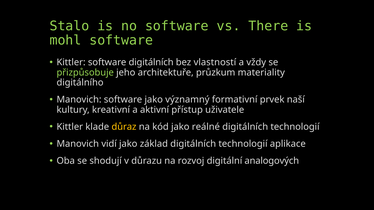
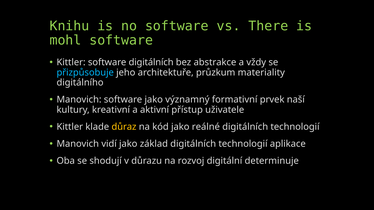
Stalo: Stalo -> Knihu (69, 26)
vlastností: vlastností -> abstrakce (215, 62)
přizpůsobuje colour: light green -> light blue (85, 73)
analogových: analogových -> determinuje (272, 161)
